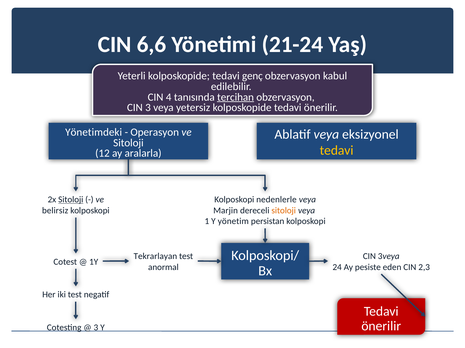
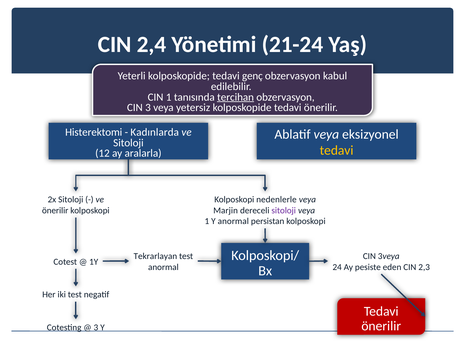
6,6: 6,6 -> 2,4 (152, 45)
CIN 4: 4 -> 1 (169, 97)
Yönetimdeki: Yönetimdeki -> Histerektomi (94, 133)
Operasyon: Operasyon -> Kadınlarda (155, 133)
Sitoloji underline: present -> none (71, 200)
belirsiz: belirsiz -> önerilir (55, 211)
sitoloji colour: orange -> purple (284, 211)
Y yönetim: yönetim -> anormal (233, 222)
